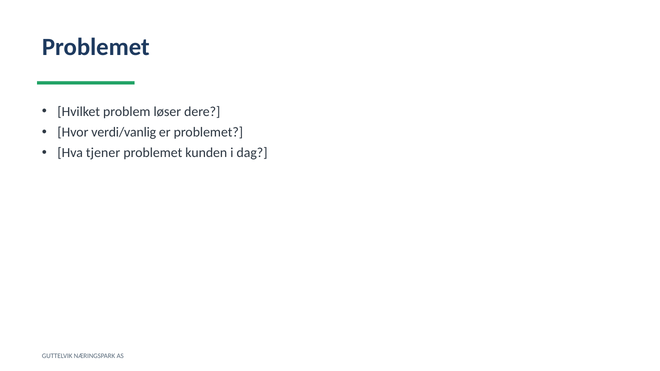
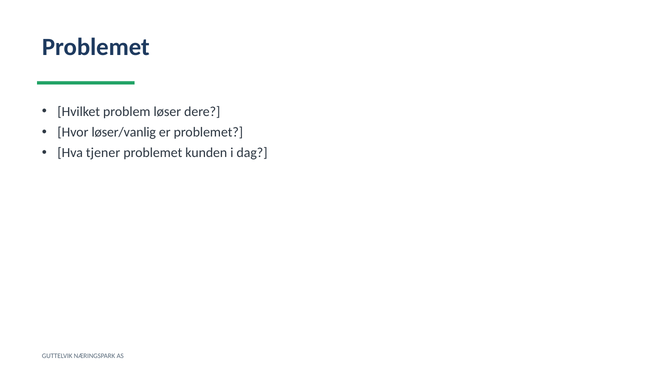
verdi/vanlig: verdi/vanlig -> løser/vanlig (124, 132)
